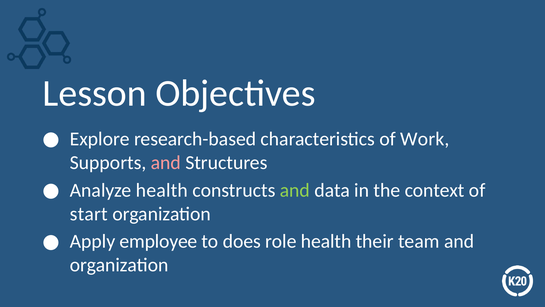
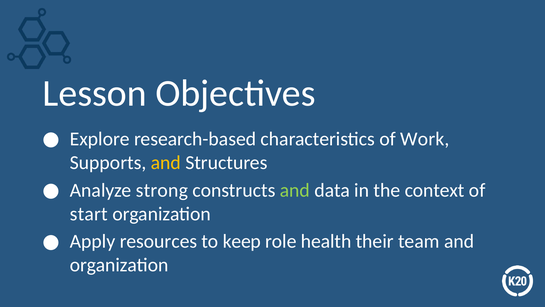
and colour: pink -> yellow (166, 162)
Analyze health: health -> strong (162, 190)
employee: employee -> resources (158, 241)
does: does -> keep (242, 241)
